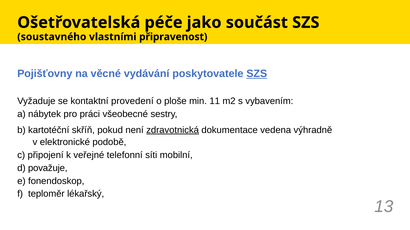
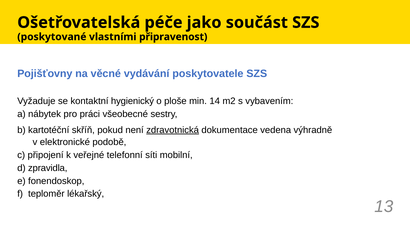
soustavného: soustavného -> poskytované (52, 37)
SZS underline: present -> none (257, 74)
provedení: provedení -> hygienický (133, 101)
11: 11 -> 14 (215, 101)
považuje: považuje -> zpravidla (48, 168)
